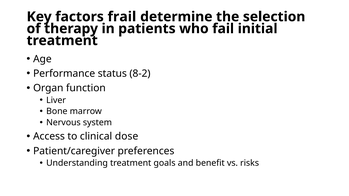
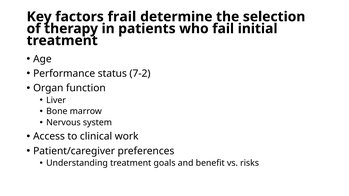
8-2: 8-2 -> 7-2 (140, 74)
dose: dose -> work (127, 137)
